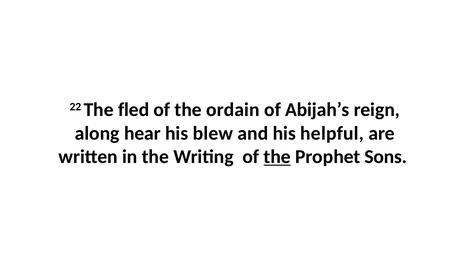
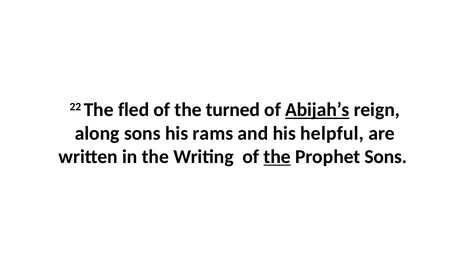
ordain: ordain -> turned (233, 110)
Abijah’s underline: none -> present (317, 110)
along hear: hear -> sons (142, 134)
blew: blew -> rams (213, 134)
